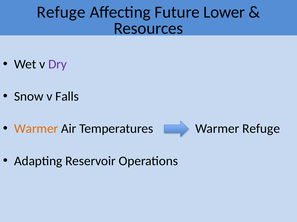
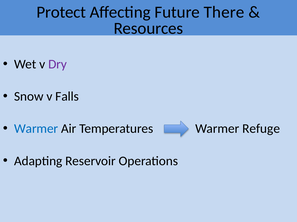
Refuge: Refuge -> Protect (61, 12)
Lower: Lower -> There (224, 12)
Warmer colour: orange -> blue (36, 129)
